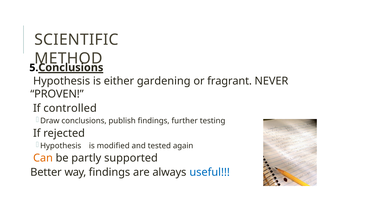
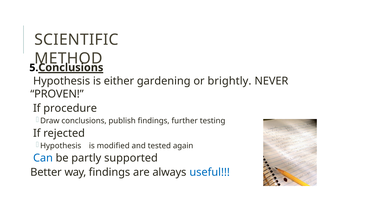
fragrant: fragrant -> brightly (229, 81)
controlled: controlled -> procedure (70, 108)
Can colour: orange -> blue (43, 159)
